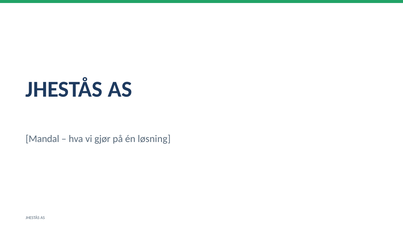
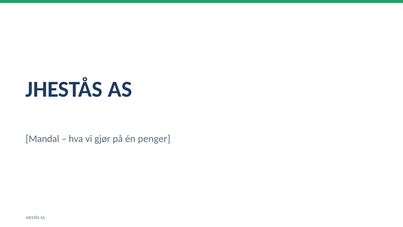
løsning: løsning -> penger (154, 139)
